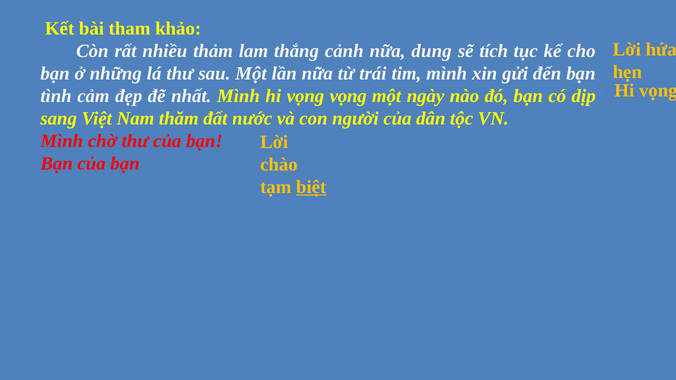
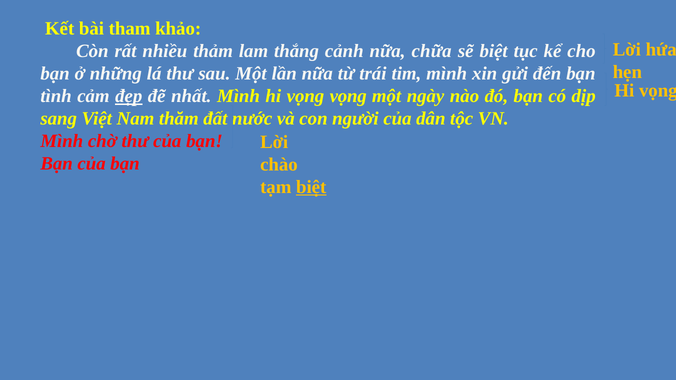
dung: dung -> chữa (432, 51)
sẽ tích: tích -> biệt (494, 51)
đẹp underline: none -> present (129, 96)
